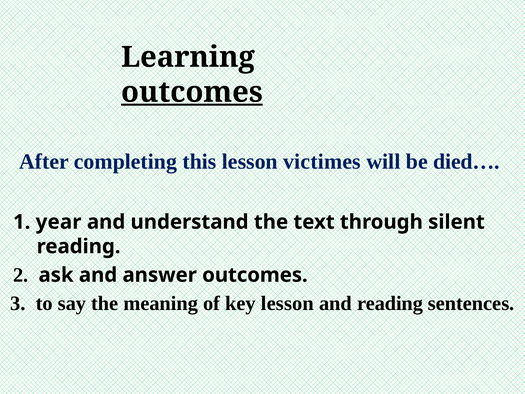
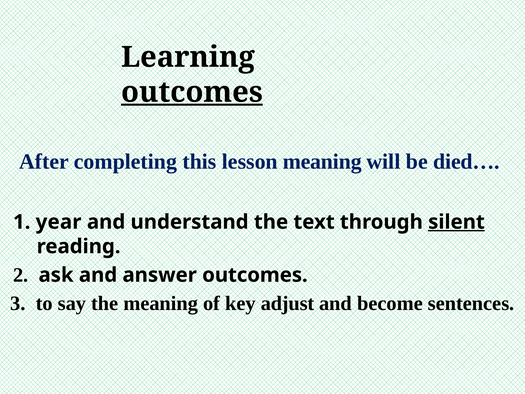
lesson victimes: victimes -> meaning (322, 162)
silent underline: none -> present (456, 222)
key lesson: lesson -> adjust (288, 303)
and reading: reading -> become (390, 303)
